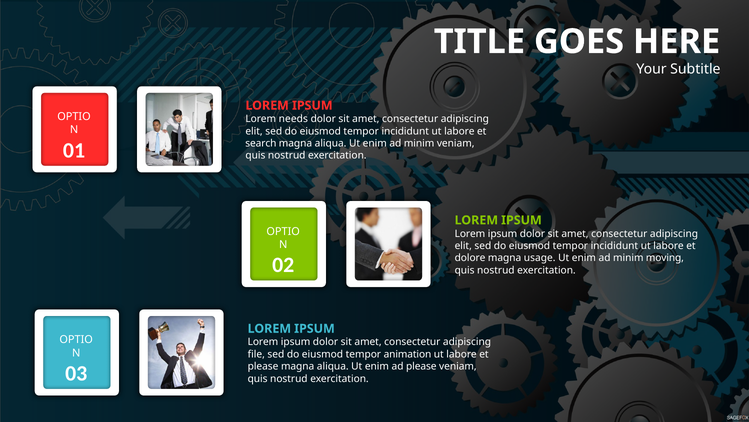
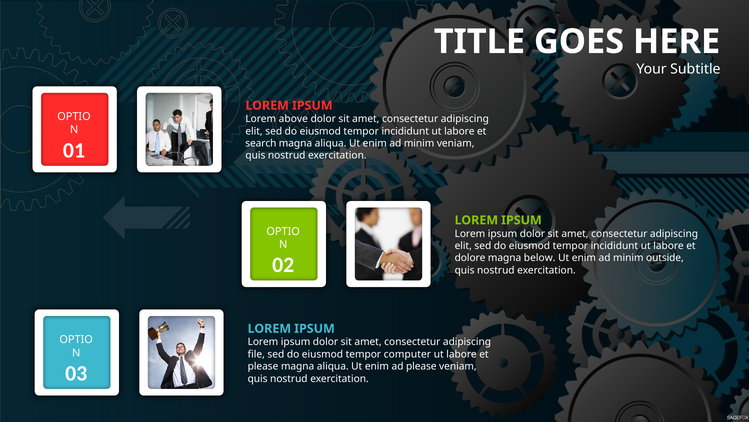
needs: needs -> above (293, 119)
usage: usage -> below (540, 258)
moving: moving -> outside (665, 258)
animation: animation -> computer (407, 354)
